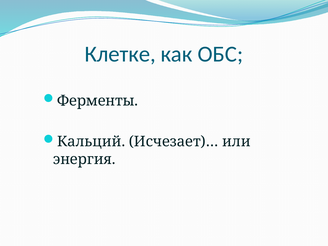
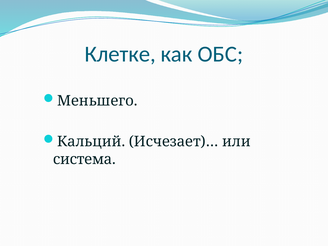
Ферменты: Ферменты -> Меньшего (97, 101)
энергия: энергия -> система (84, 159)
